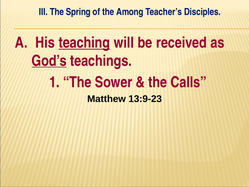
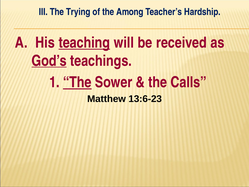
Spring: Spring -> Trying (78, 12)
Disciples: Disciples -> Hardship (202, 12)
The underline: none -> present (77, 82)
13:9-23: 13:9-23 -> 13:6-23 (145, 99)
